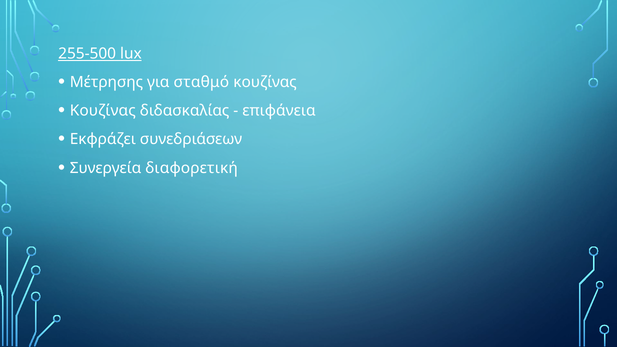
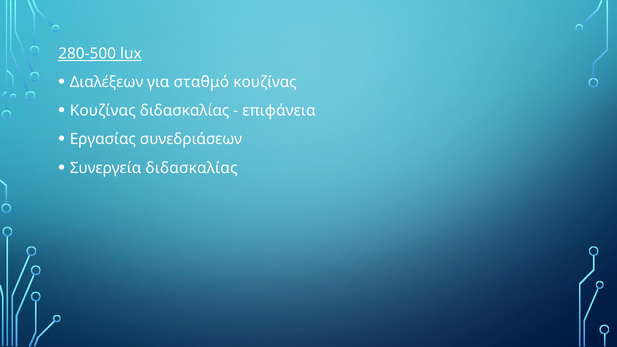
255-500: 255-500 -> 280-500 (87, 53)
Μέτρησης: Μέτρησης -> Διαλέξεων (107, 82)
Εκφράζει: Εκφράζει -> Εργασίας (103, 139)
Συνεργεία διαφορετική: διαφορετική -> διδασκαλίας (192, 168)
